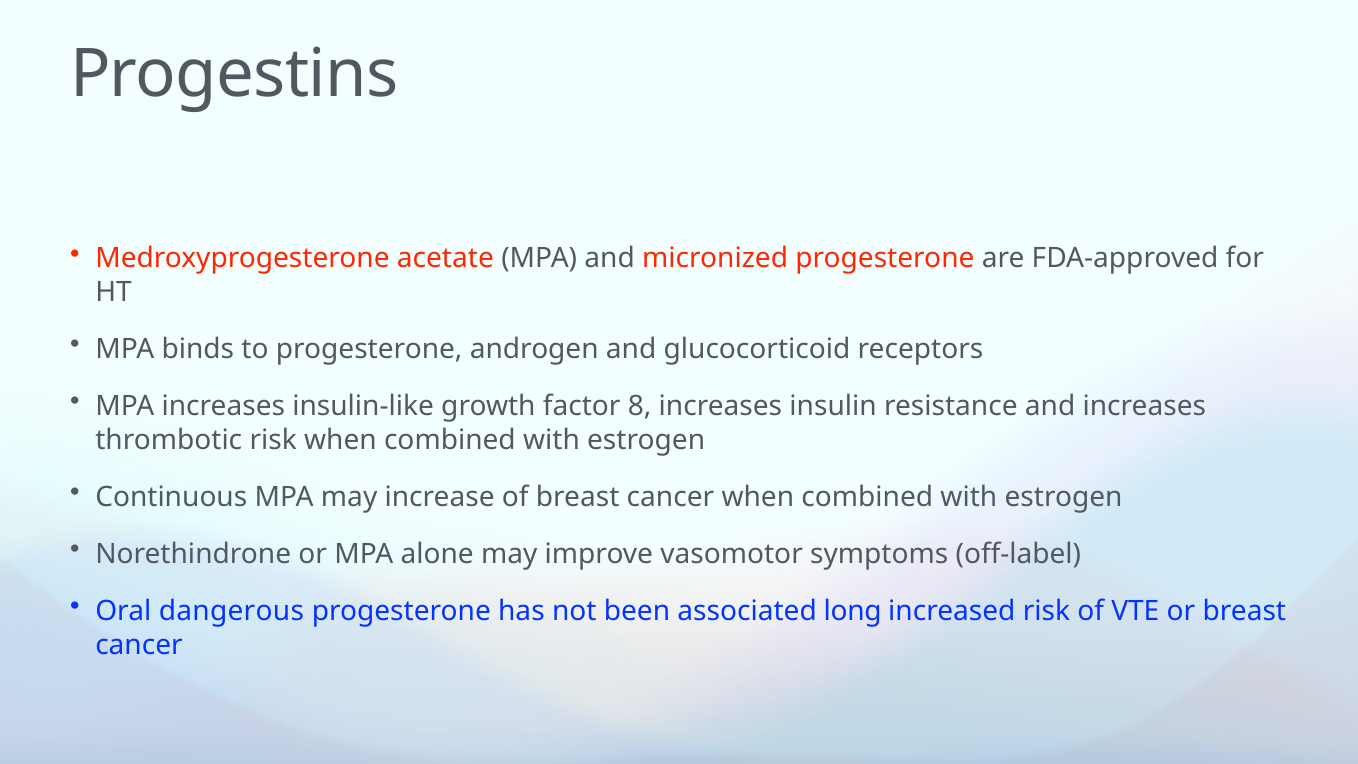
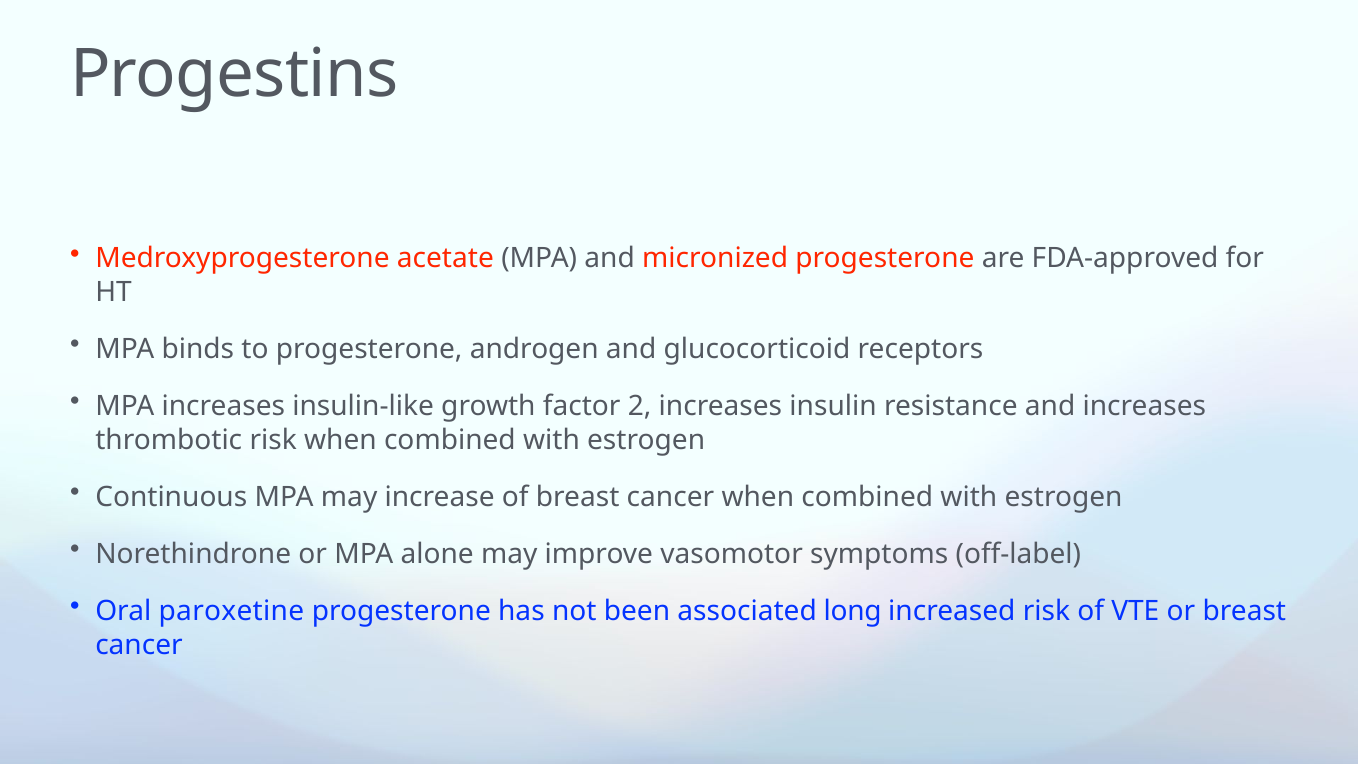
8: 8 -> 2 (640, 406)
dangerous: dangerous -> paroxetine (231, 611)
